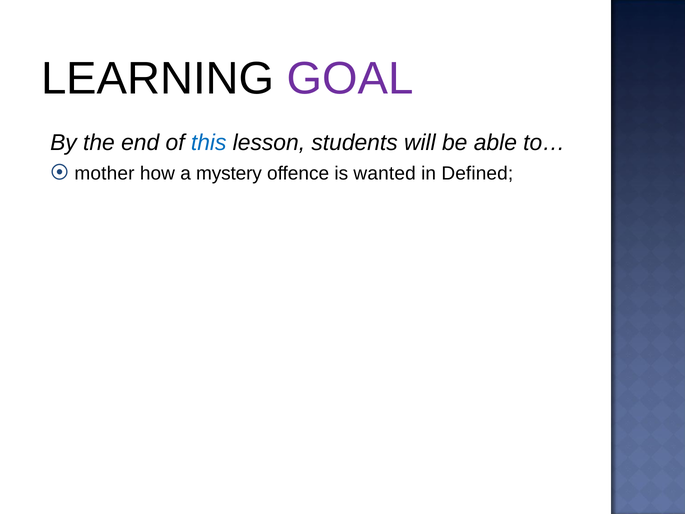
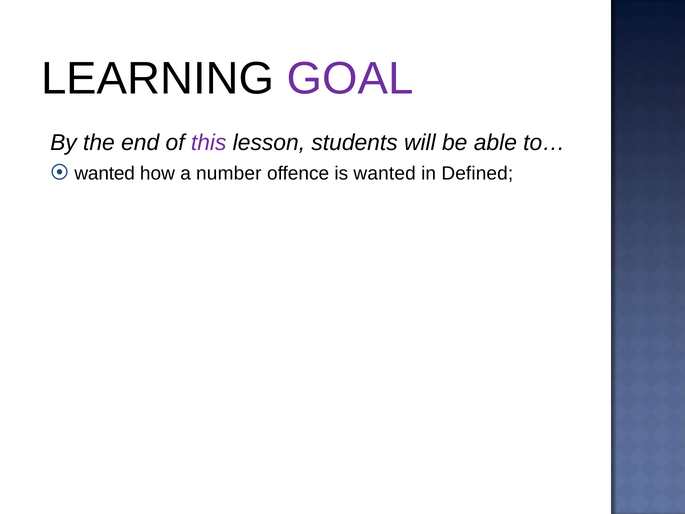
this colour: blue -> purple (209, 143)
mother: mother -> wanted (105, 173)
mystery: mystery -> number (229, 173)
